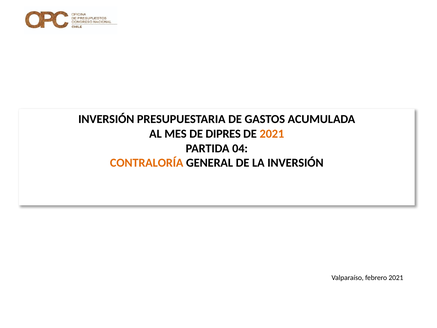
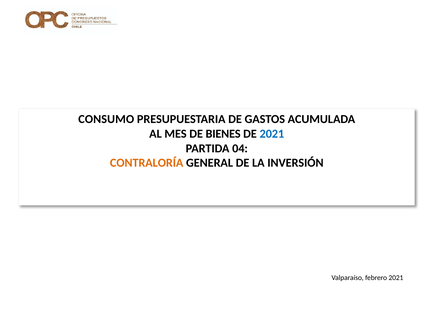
INVERSIÓN: INVERSIÓN -> CONSUMO (106, 119)
DIPRES: DIPRES -> BIENES (223, 134)
2021 colour: orange -> blue (272, 134)
